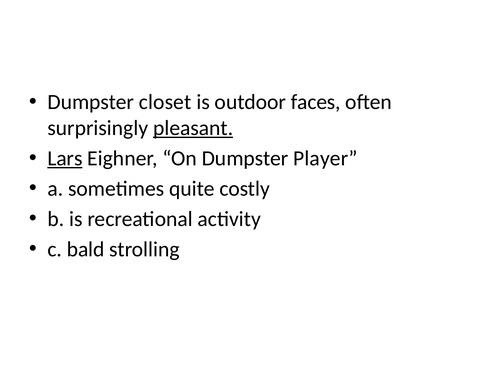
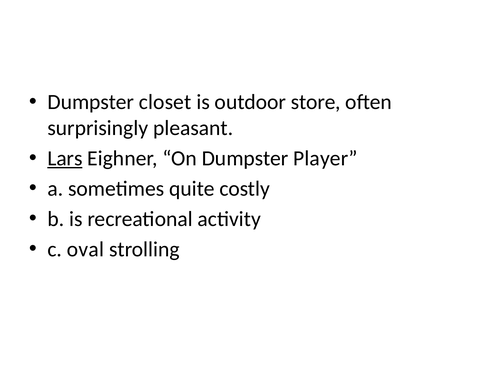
faces: faces -> store (316, 102)
pleasant underline: present -> none (193, 128)
bald: bald -> oval (85, 249)
